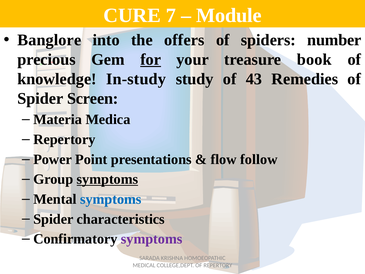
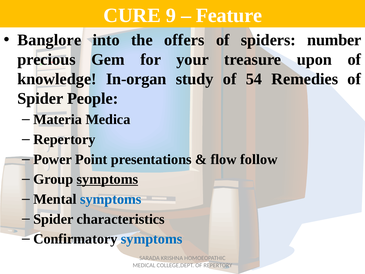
7: 7 -> 9 (171, 15)
Module: Module -> Feature (229, 15)
for underline: present -> none (151, 60)
book: book -> upon (314, 60)
In-study: In-study -> In-organ (136, 79)
43: 43 -> 54 (254, 79)
Screen: Screen -> People (93, 98)
symptoms colour: purple -> blue (152, 239)
